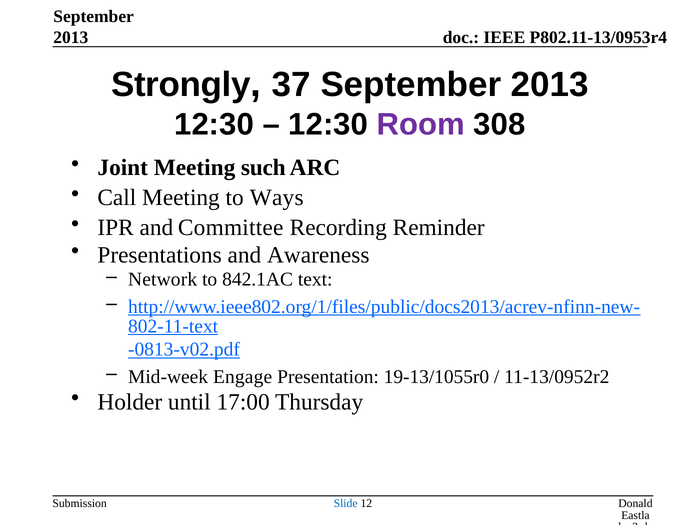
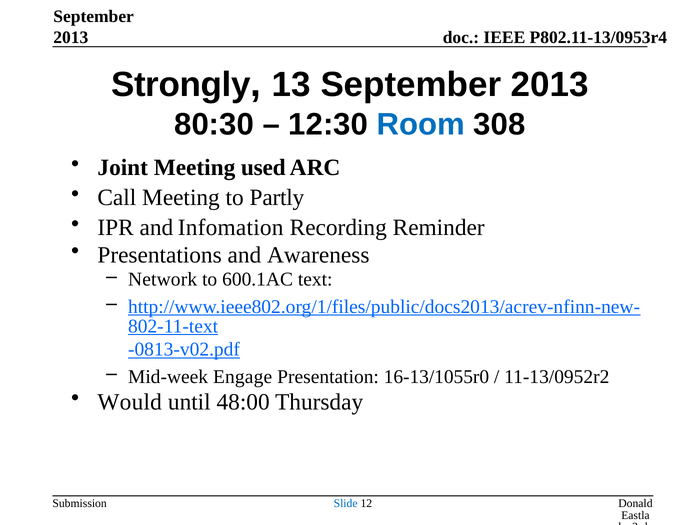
37: 37 -> 13 (291, 84)
12:30: 12:30 -> 80:30 (214, 125)
Room colour: purple -> blue (421, 125)
such: such -> used (263, 168)
Ways: Ways -> Partly (277, 198)
Committee: Committee -> Infomation (231, 227)
842.1AC: 842.1AC -> 600.1AC (258, 280)
19-13/1055r0: 19-13/1055r0 -> 16-13/1055r0 (436, 377)
Holder: Holder -> Would (130, 402)
17:00: 17:00 -> 48:00 (243, 402)
